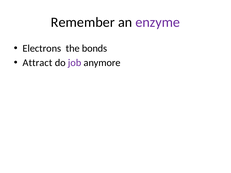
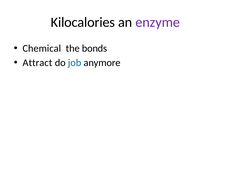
Remember: Remember -> Kilocalories (83, 22)
Electrons: Electrons -> Chemical (42, 48)
job colour: purple -> blue (75, 63)
